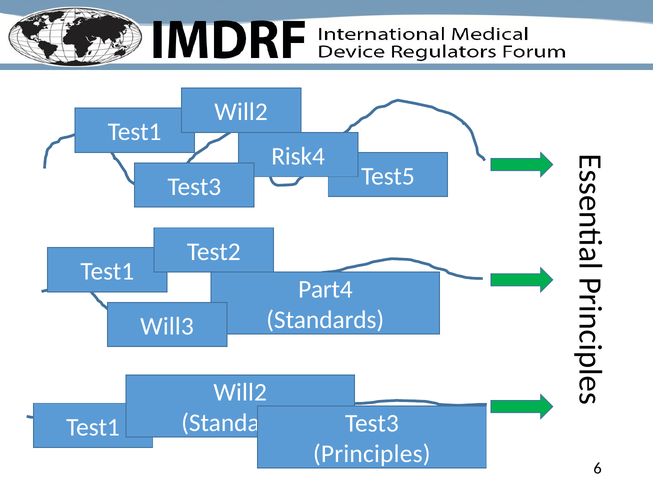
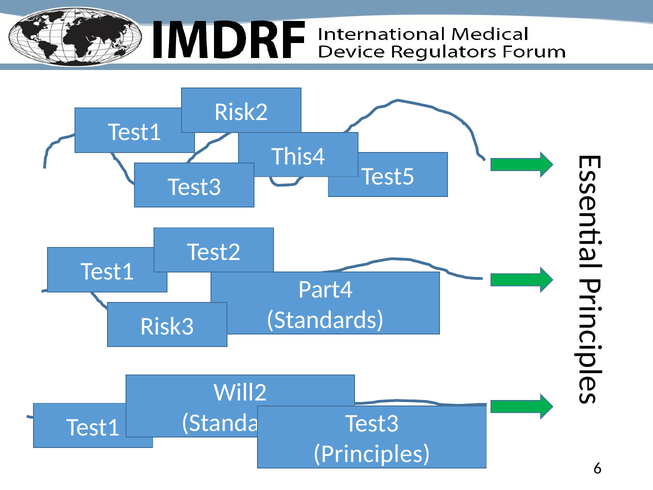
Will2: Will2 -> Risk2 (241, 112)
Risk4: Risk4 -> This4 (298, 156)
Will3: Will3 -> Risk3 (167, 326)
